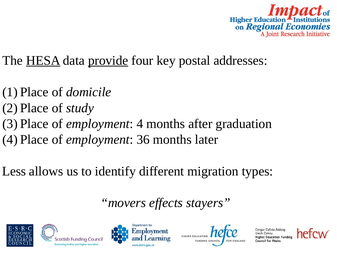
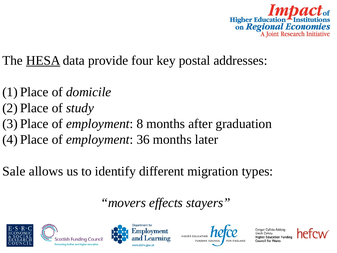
provide underline: present -> none (108, 60)
4: 4 -> 8 (140, 124)
Less: Less -> Sale (14, 171)
